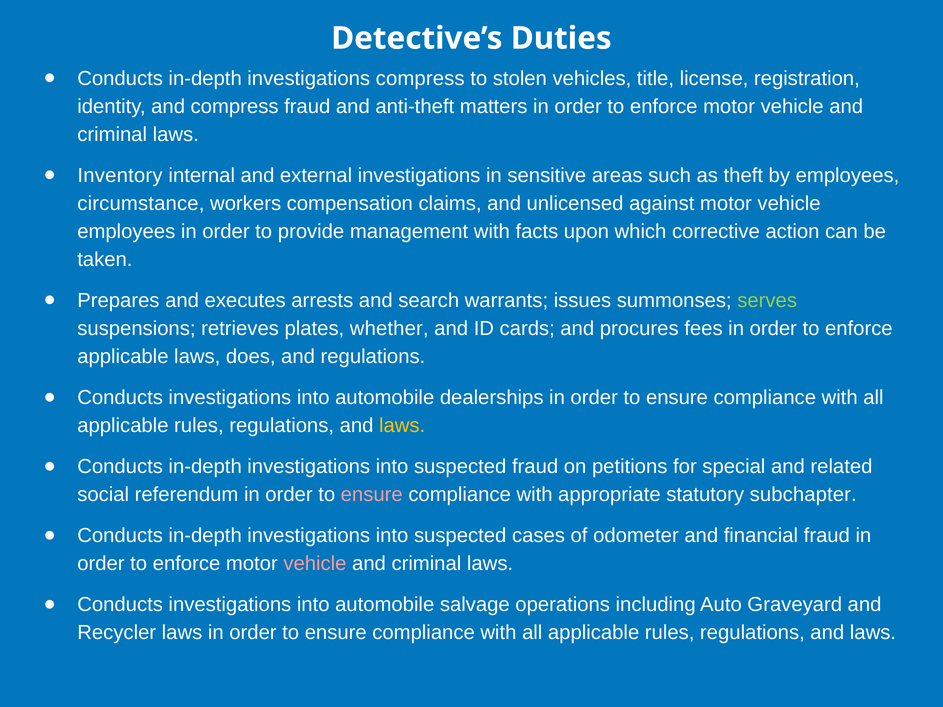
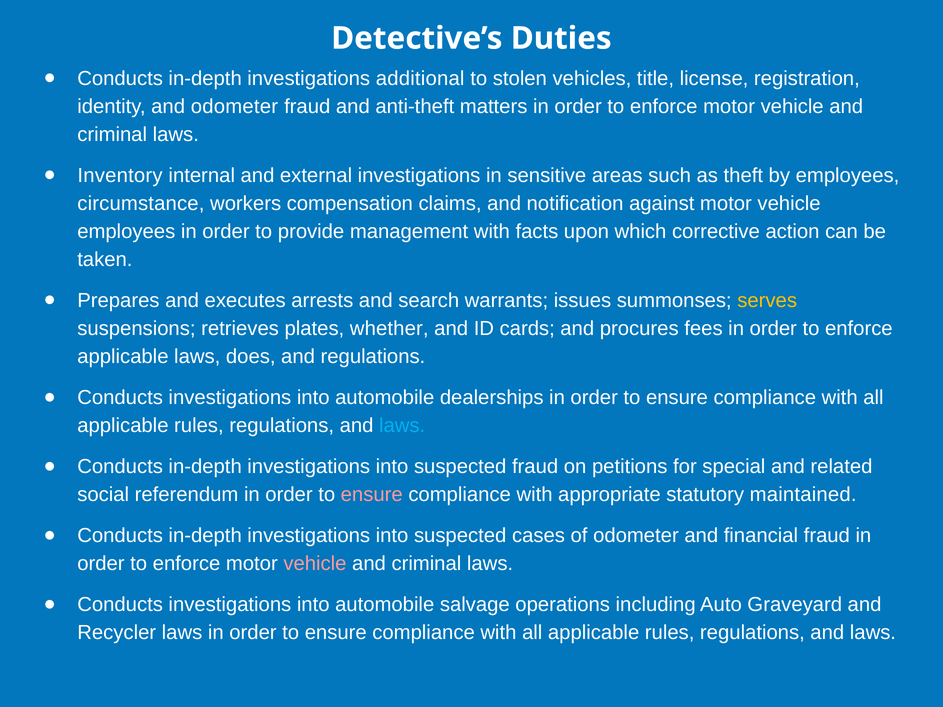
investigations compress: compress -> additional (420, 78)
and compress: compress -> odometer (234, 106)
unlicensed: unlicensed -> notification (575, 203)
serves colour: light green -> yellow (767, 301)
laws colour: yellow -> light blue (402, 426)
subchapter: subchapter -> maintained (803, 495)
